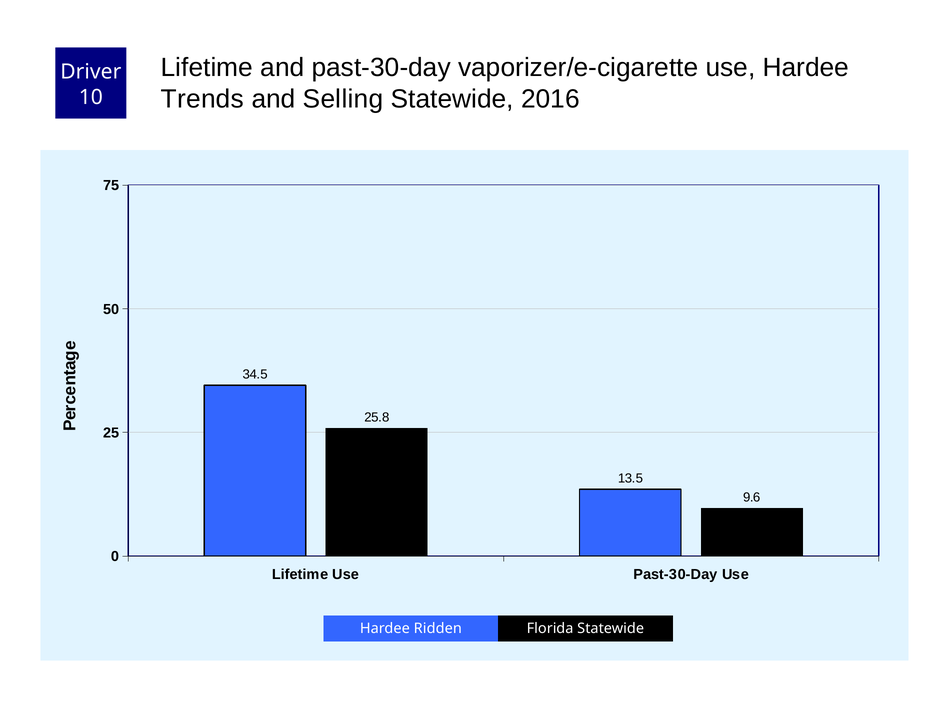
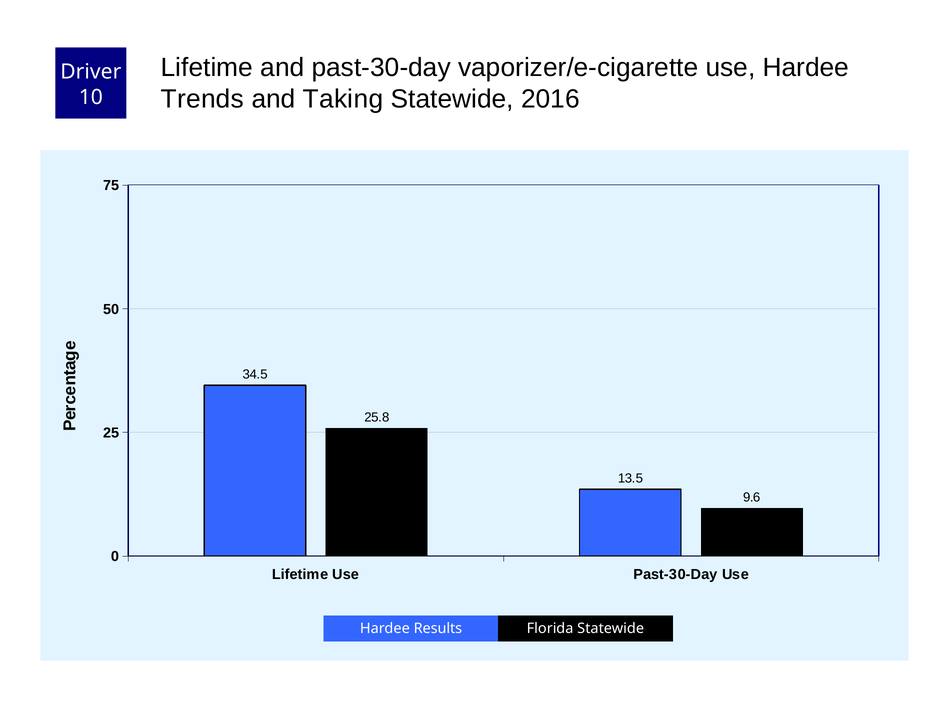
Selling: Selling -> Taking (343, 99)
Ridden: Ridden -> Results (438, 629)
